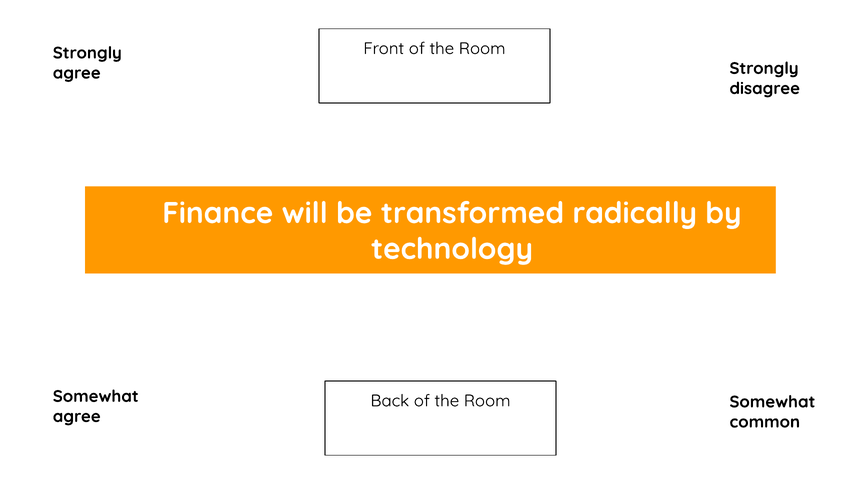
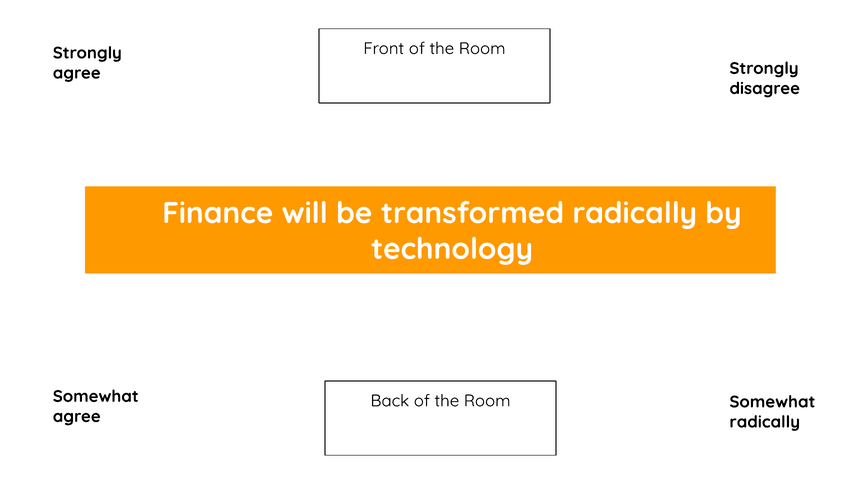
common: common -> radically (765, 422)
